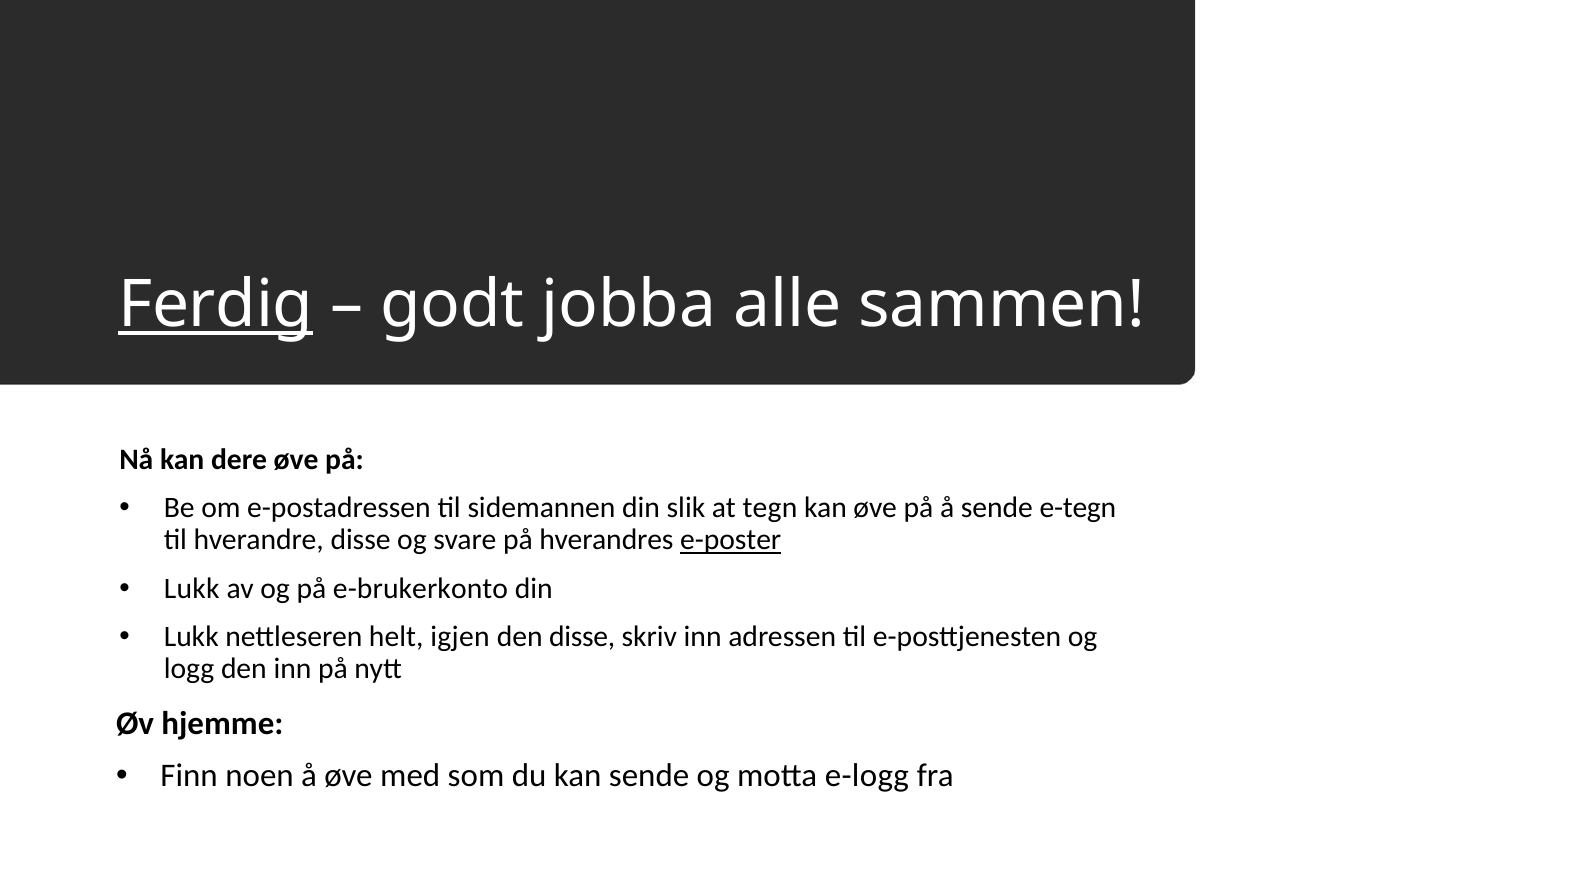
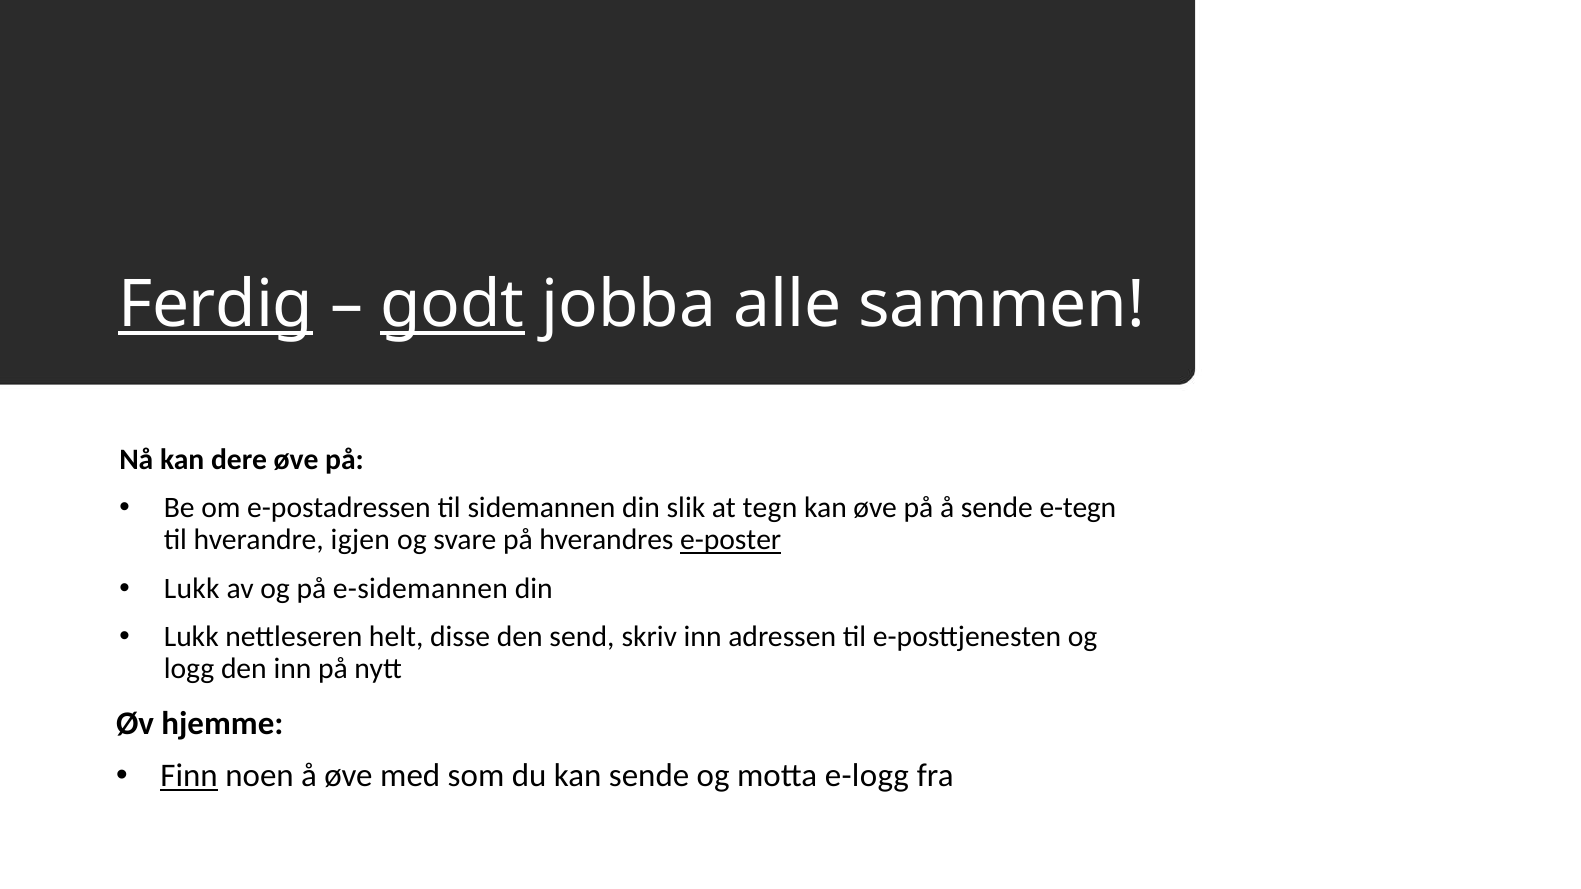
godt underline: none -> present (452, 305)
hverandre disse: disse -> igjen (360, 540)
e-brukerkonto: e-brukerkonto -> e-sidemannen (420, 589)
igjen: igjen -> disse (460, 637)
den disse: disse -> send (582, 637)
Finn underline: none -> present (189, 776)
